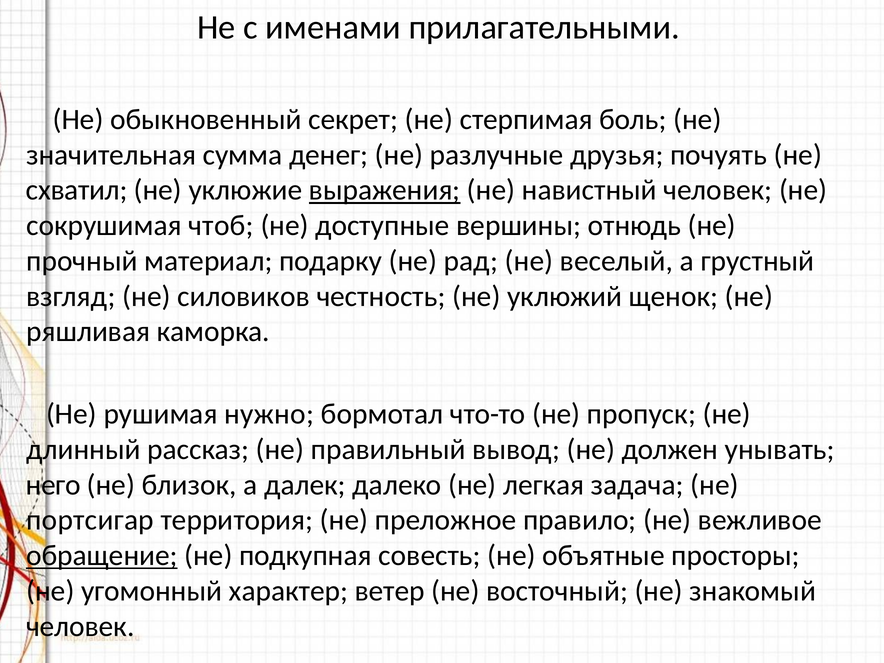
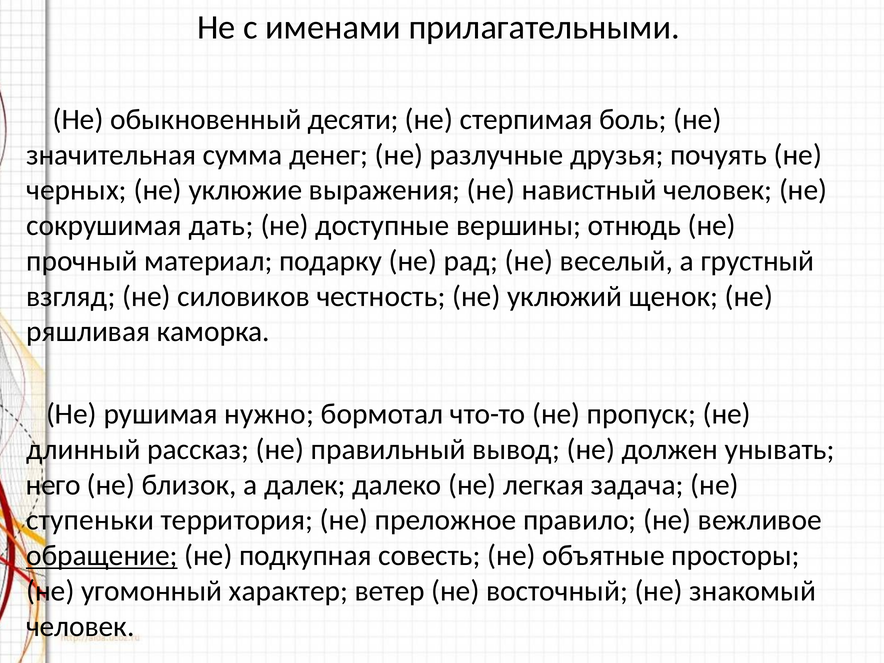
секрет: секрет -> десяти (353, 119)
схватил: схватил -> черных (77, 190)
выражения underline: present -> none (385, 190)
чтоб: чтоб -> дать (221, 226)
портсигар: портсигар -> ступеньки (90, 520)
